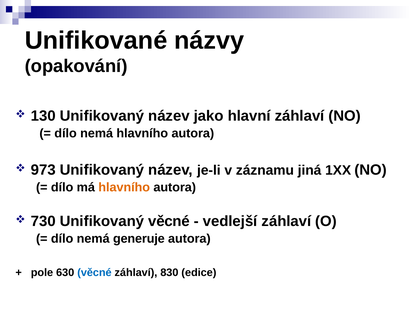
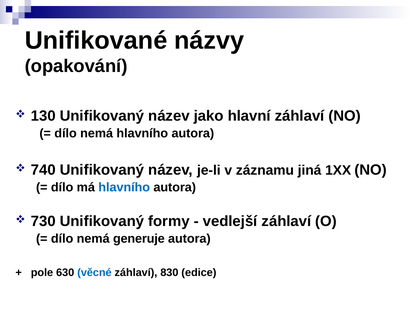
973: 973 -> 740 (43, 170)
hlavního colour: orange -> blue (124, 187)
Unifikovaný věcné: věcné -> formy (169, 221)
